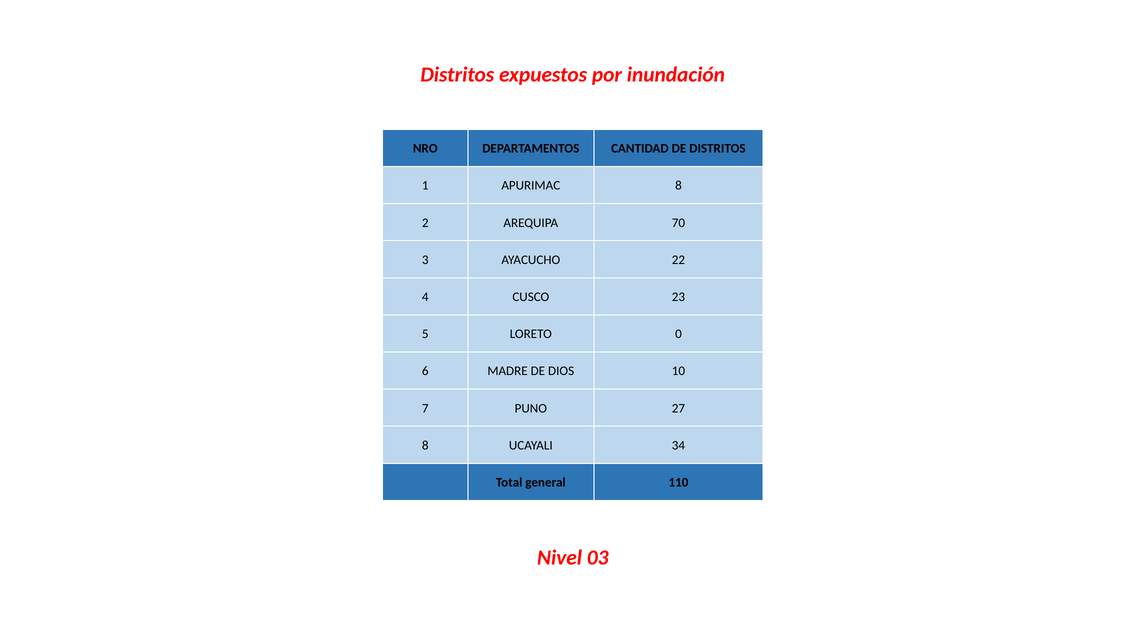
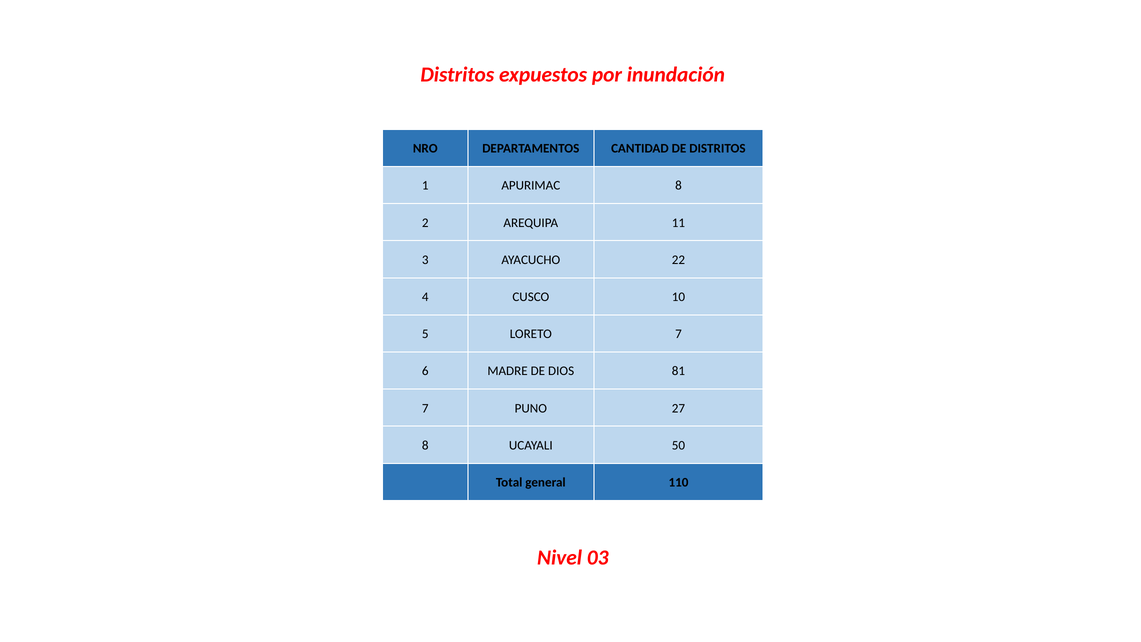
70: 70 -> 11 (678, 223)
23: 23 -> 10 (678, 297)
LORETO 0: 0 -> 7 (679, 334)
10: 10 -> 81 (678, 371)
34: 34 -> 50 (678, 445)
